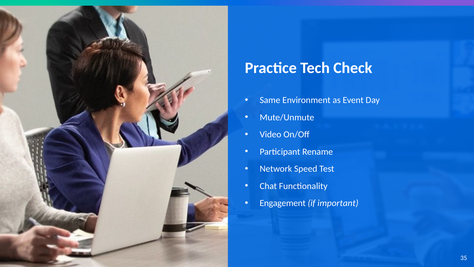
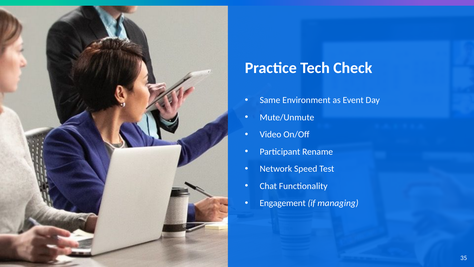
important: important -> managing (338, 203)
